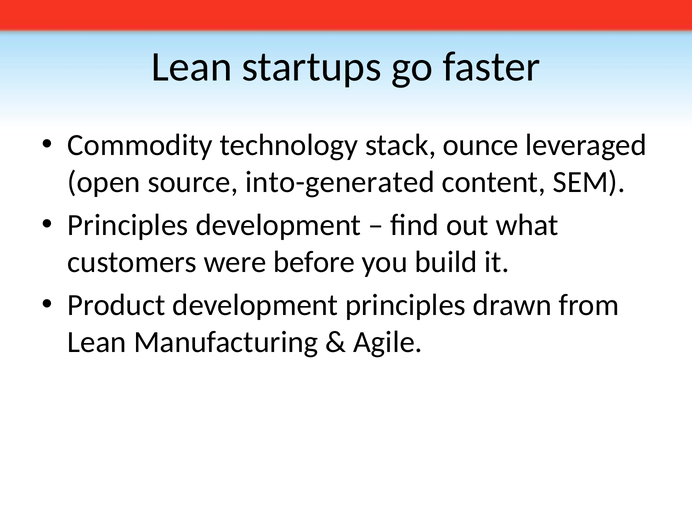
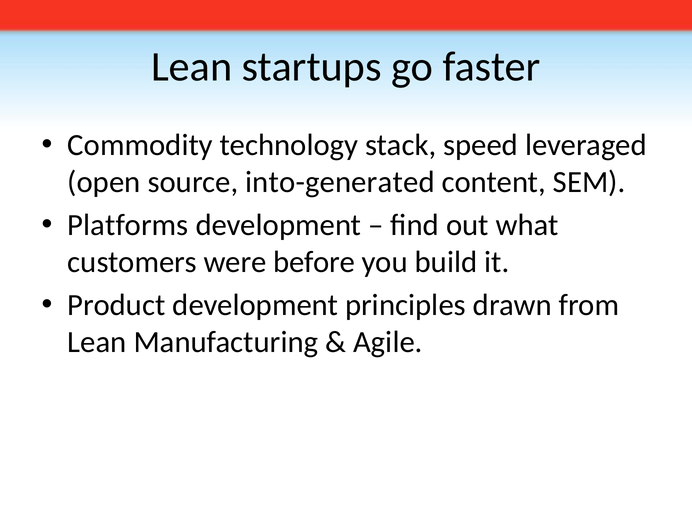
ounce: ounce -> speed (481, 145)
Principles: Principles -> Platforms (128, 225)
